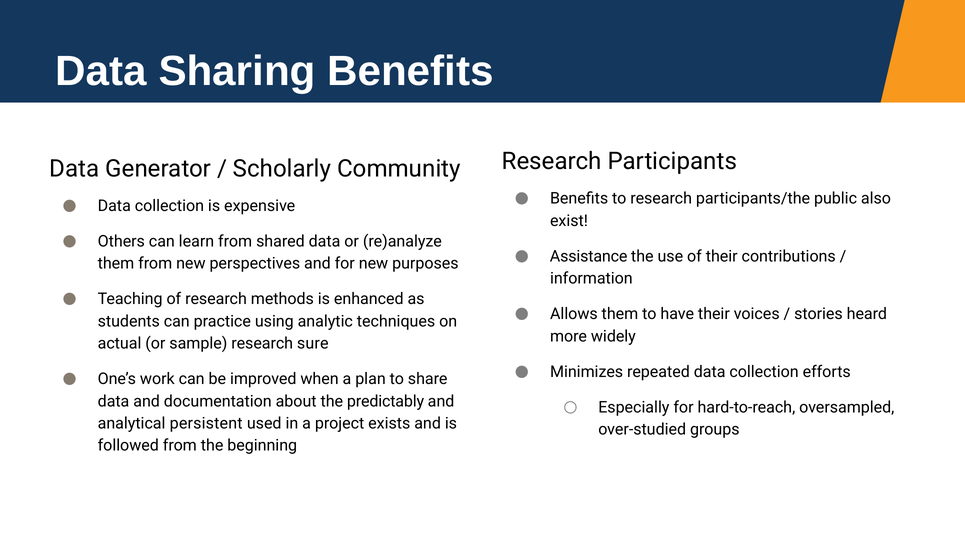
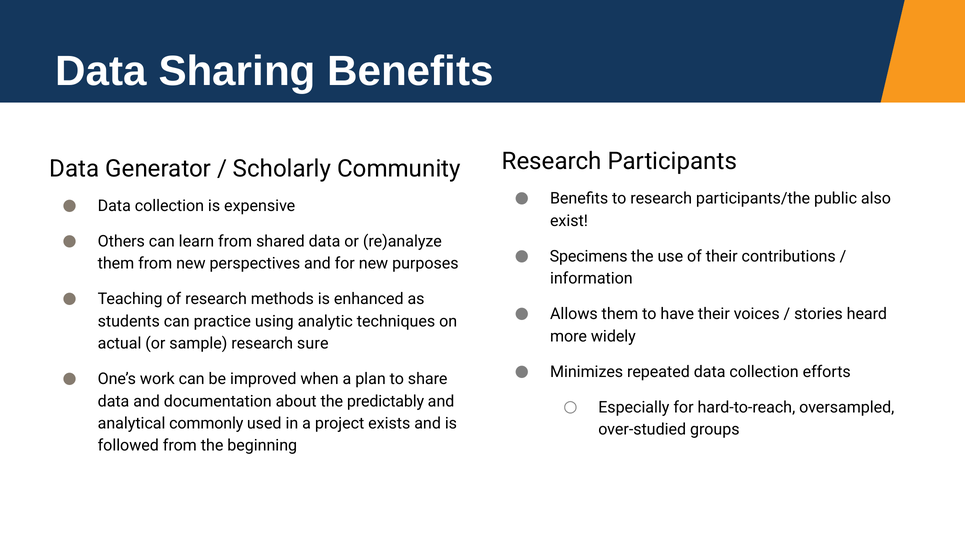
Assistance: Assistance -> Specimens (589, 256)
persistent: persistent -> commonly (206, 423)
